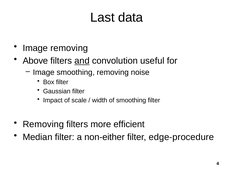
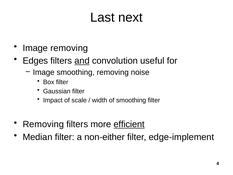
data: data -> next (130, 17)
Above: Above -> Edges (35, 61)
efficient underline: none -> present (129, 124)
edge-procedure: edge-procedure -> edge-implement (181, 137)
